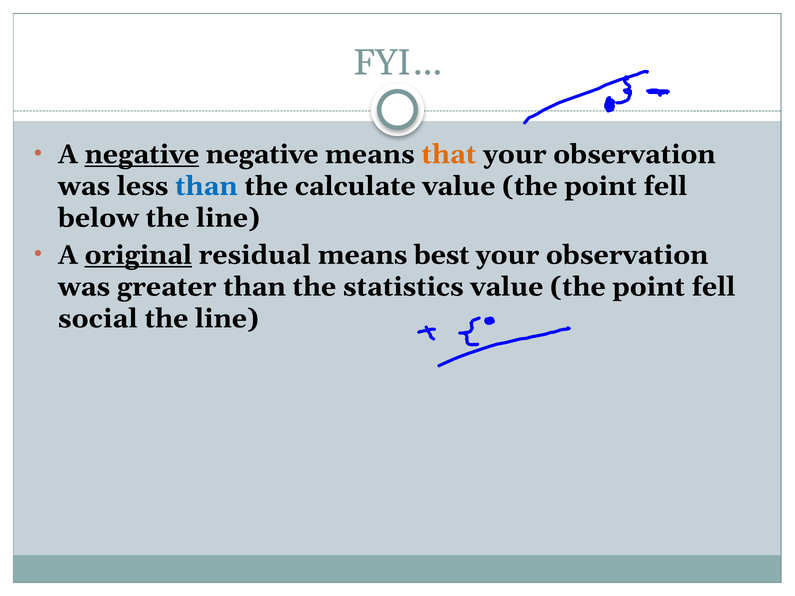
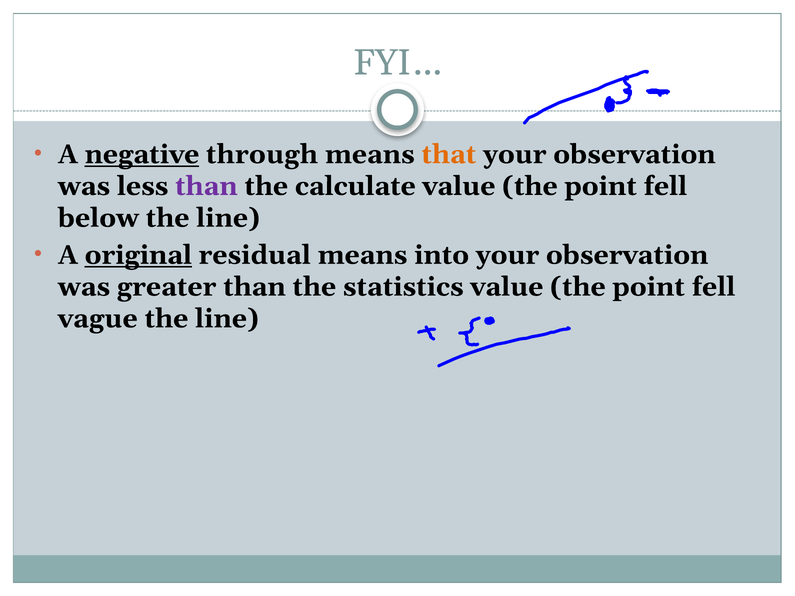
negative negative: negative -> through (262, 154)
than colour: blue -> purple (206, 186)
best: best -> into (442, 255)
social: social -> vague (98, 319)
